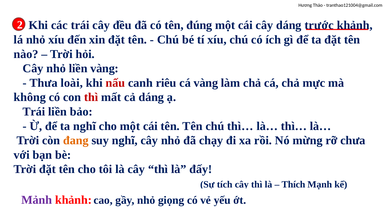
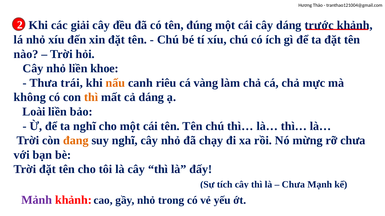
các trái: trái -> giải (80, 25)
liền vàng: vàng -> khoe (105, 69)
loài: loài -> trái (72, 83)
nấu colour: red -> orange (115, 83)
thì colour: red -> orange (91, 98)
Trái: Trái -> Loài (34, 112)
Thích: Thích -> Chưa (293, 185)
giọng: giọng -> trong (171, 201)
